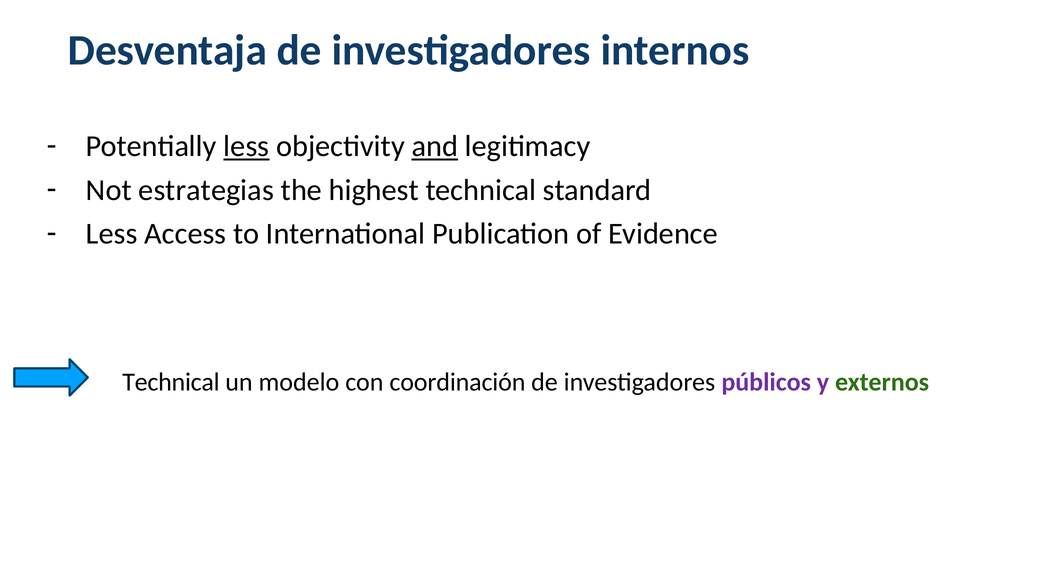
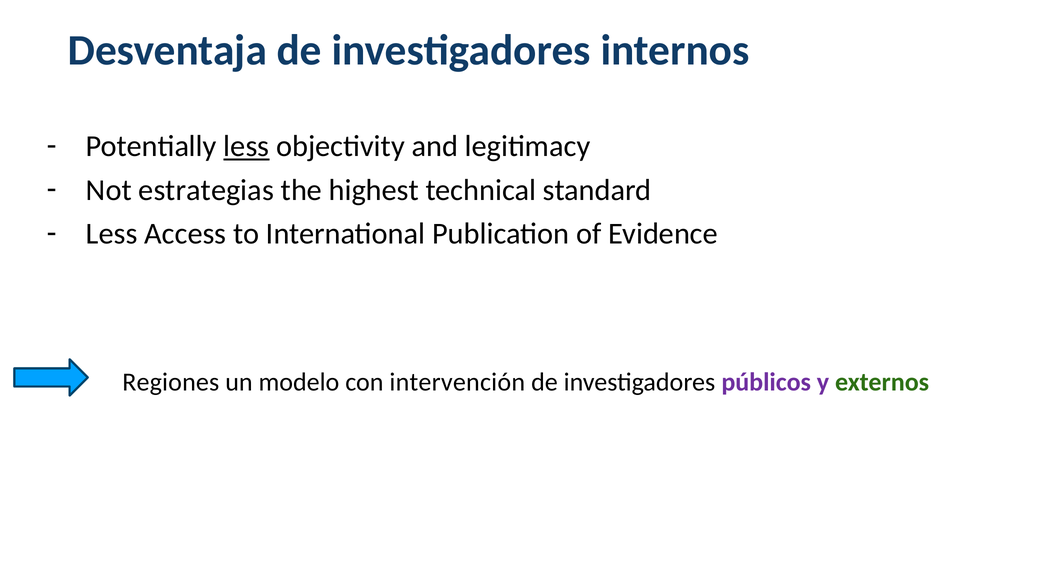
and underline: present -> none (435, 146)
Technical: Technical -> Regiones (171, 382)
coordinación: coordinación -> intervención (457, 382)
